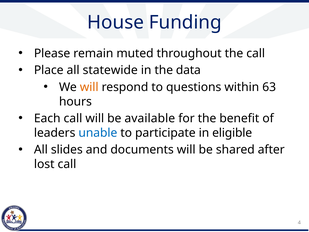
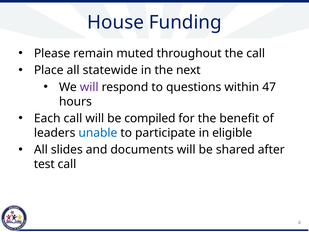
data: data -> next (188, 70)
will colour: orange -> purple (89, 87)
63: 63 -> 47 (269, 87)
available: available -> compiled (150, 118)
lost: lost -> test (44, 164)
